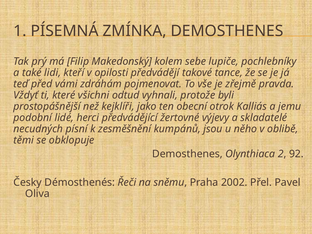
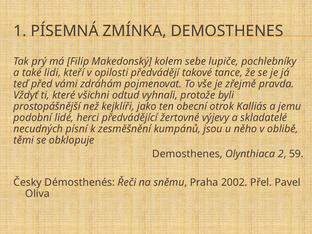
92: 92 -> 59 (296, 154)
